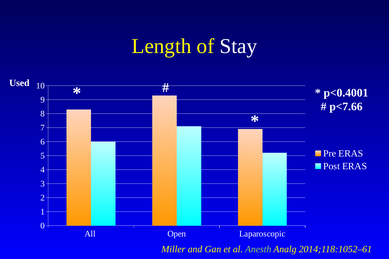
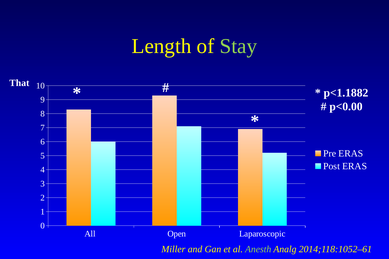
Stay colour: white -> light green (238, 46)
Used: Used -> That (19, 83)
p<0.4001: p<0.4001 -> p<1.1882 (346, 93)
p<7.66: p<7.66 -> p<0.00 (346, 107)
